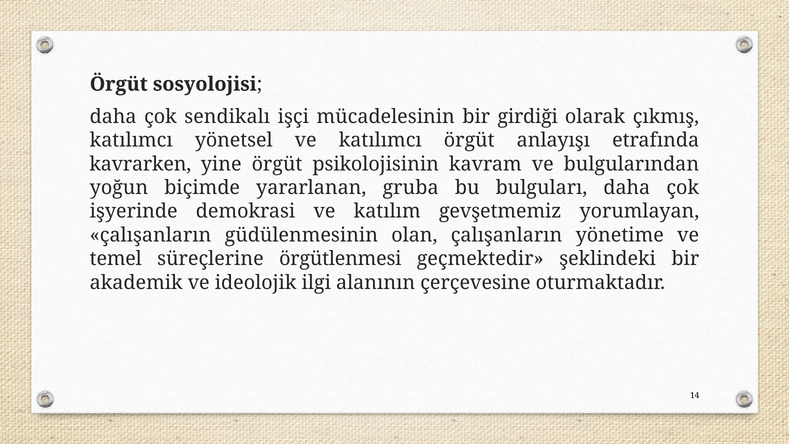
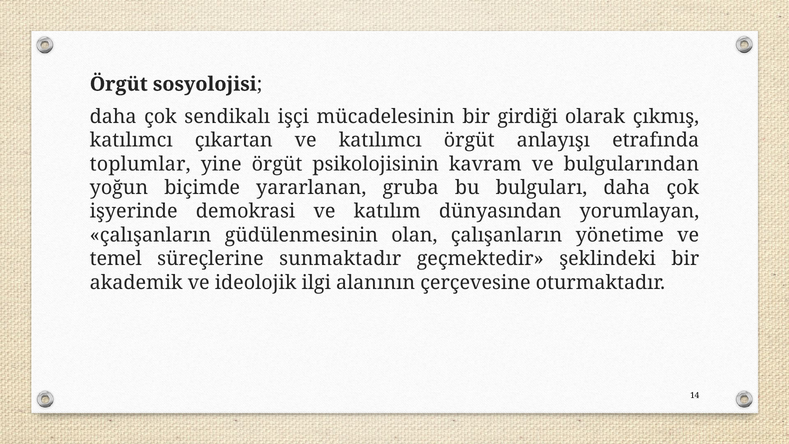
yönetsel: yönetsel -> çıkartan (234, 140)
kavrarken: kavrarken -> toplumlar (140, 164)
gevşetmemiz: gevşetmemiz -> dünyasından (500, 211)
örgütlenmesi: örgütlenmesi -> sunmaktadır (340, 259)
